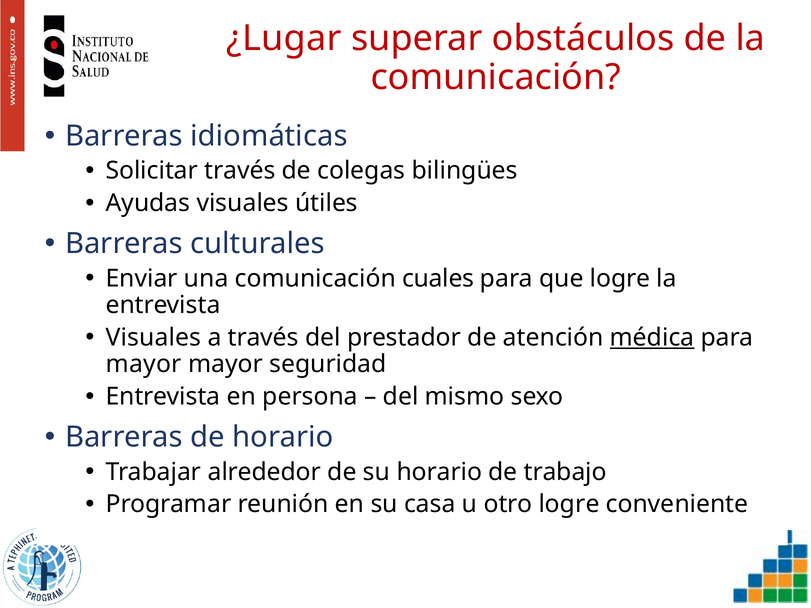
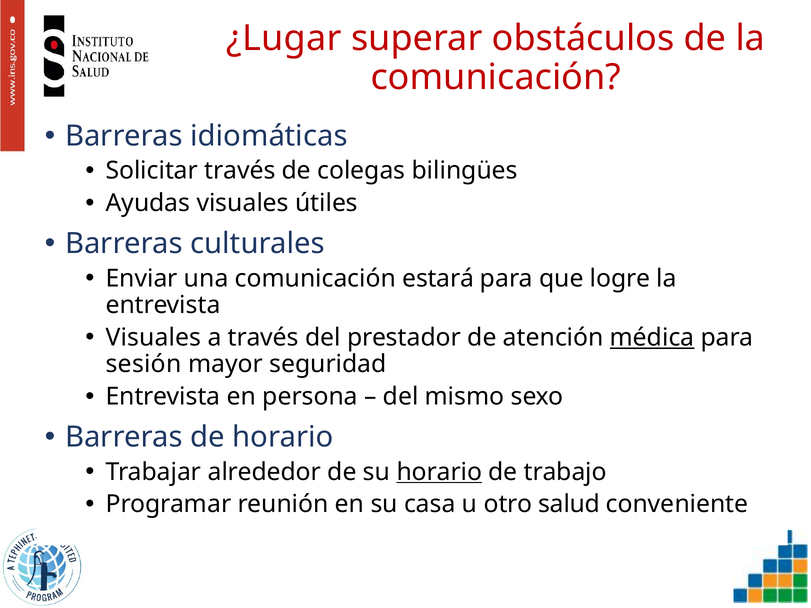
cuales: cuales -> estará (438, 279)
mayor: mayor -> sesión (144, 364)
horario underline: none -> present (439, 472)
otro logre: logre -> salud (569, 504)
